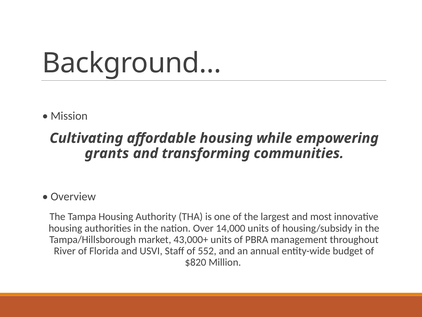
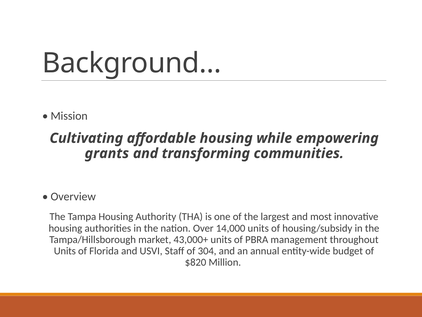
River: River -> Units (65, 251)
552: 552 -> 304 (207, 251)
